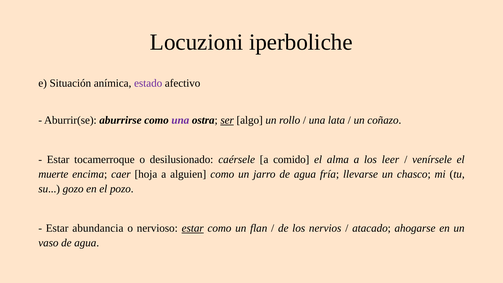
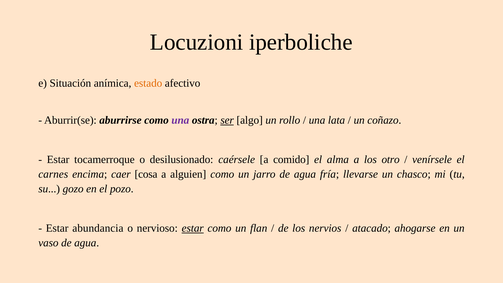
estado colour: purple -> orange (148, 83)
leer: leer -> otro (391, 160)
muerte: muerte -> carnes (53, 174)
hoja: hoja -> cosa (146, 174)
